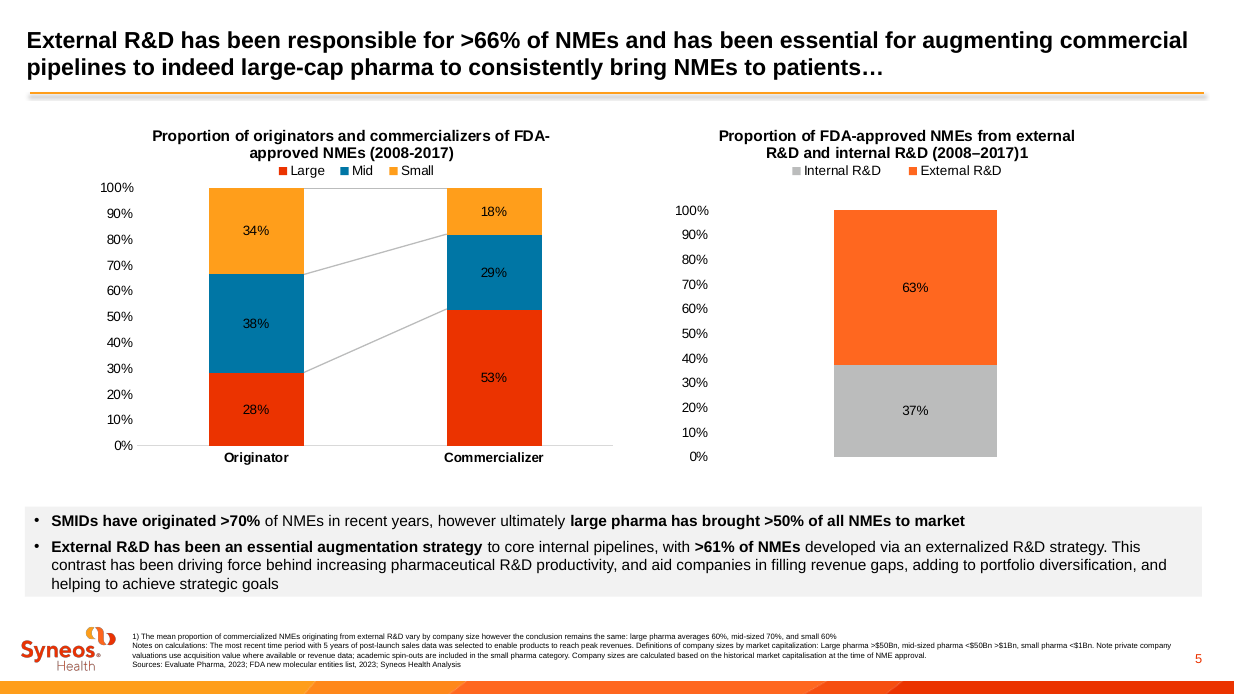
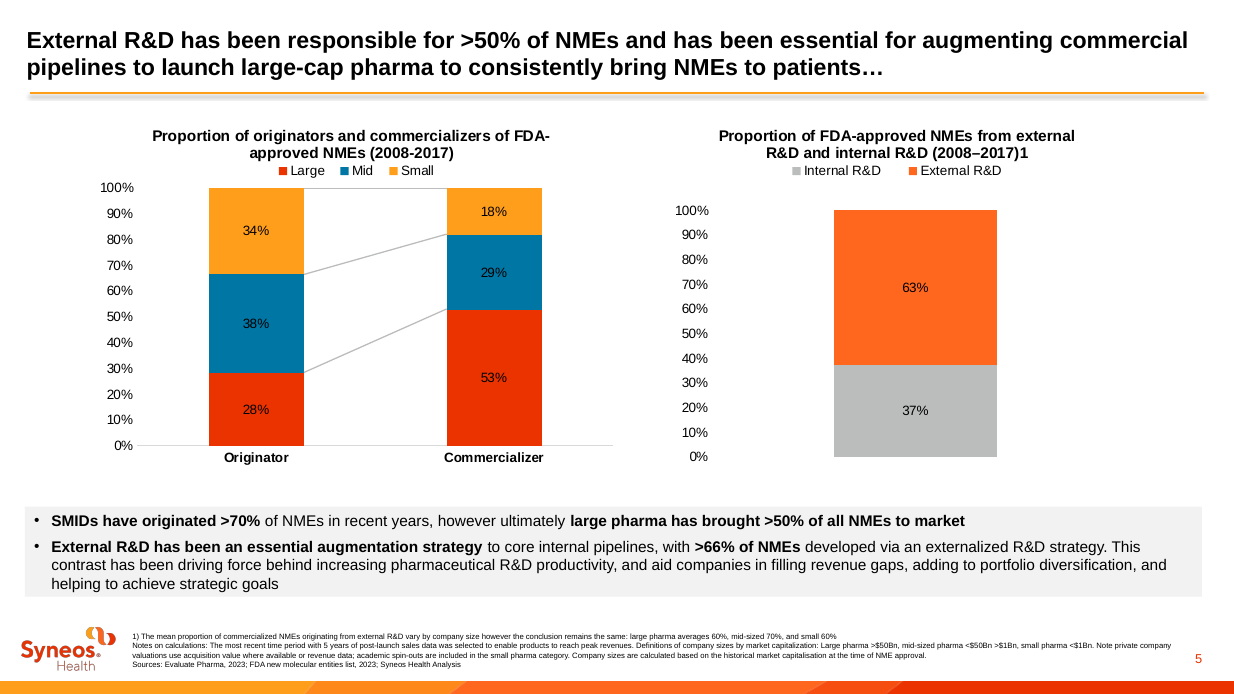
for >66%: >66% -> >50% (491, 40)
indeed: indeed -> launch (198, 68)
>61%: >61% -> >66% (715, 547)
